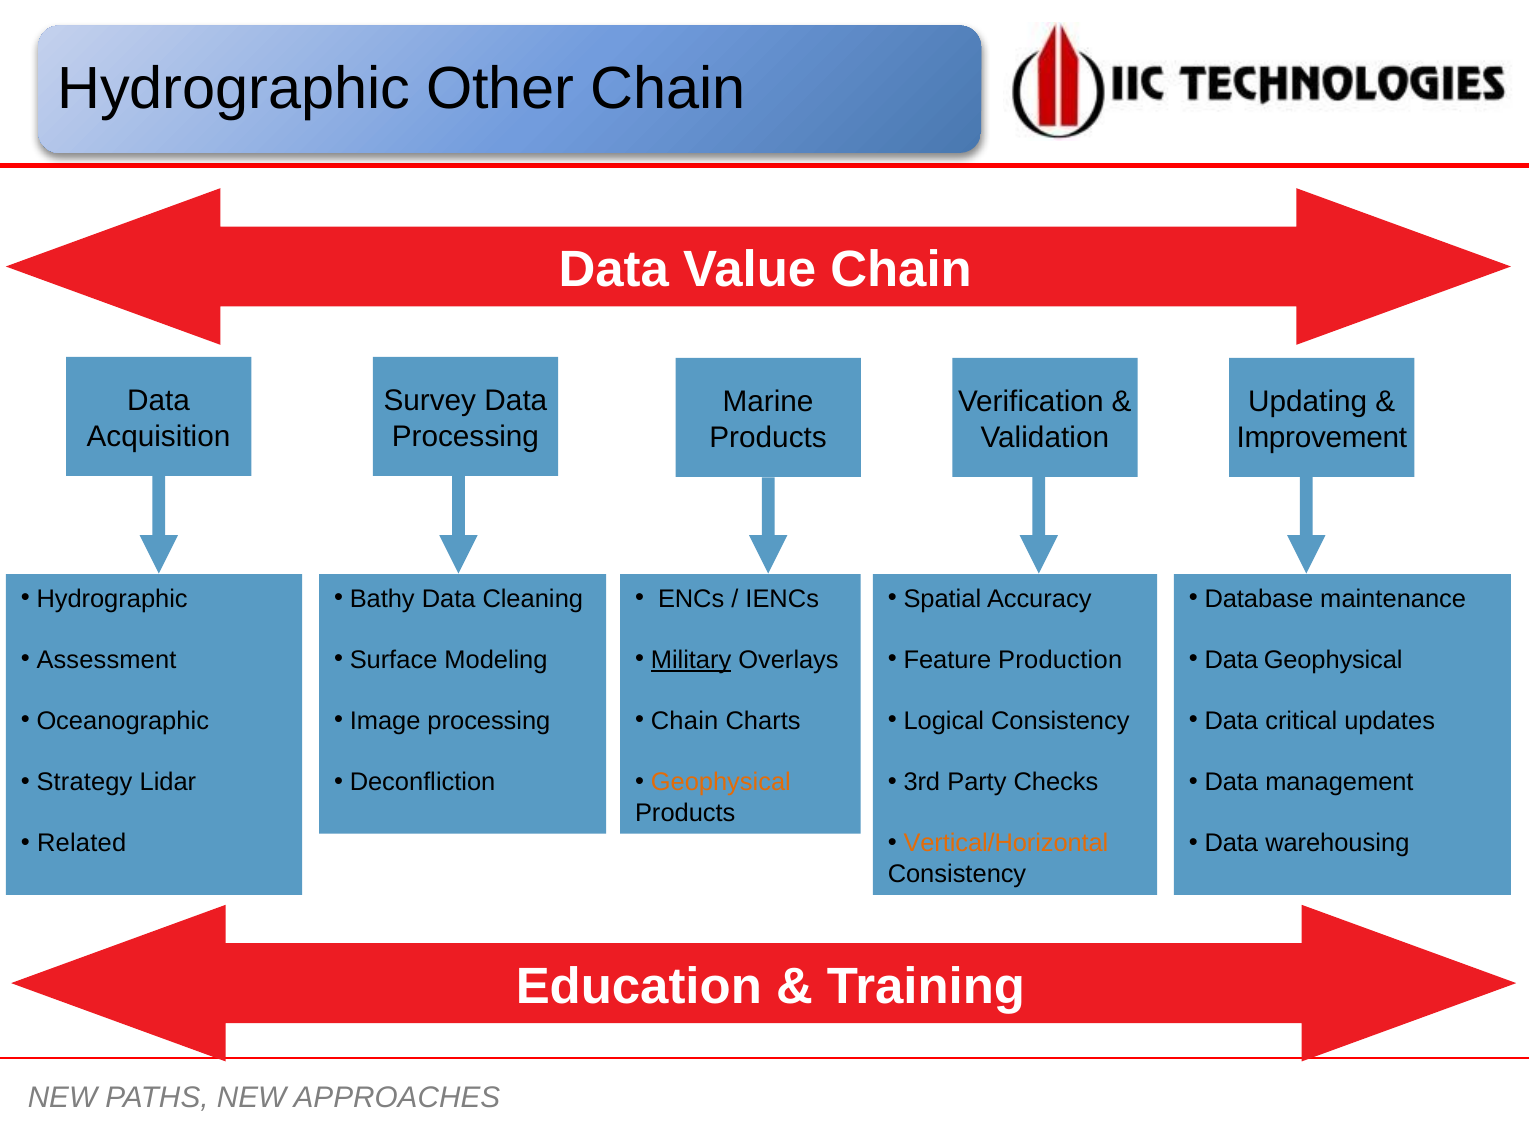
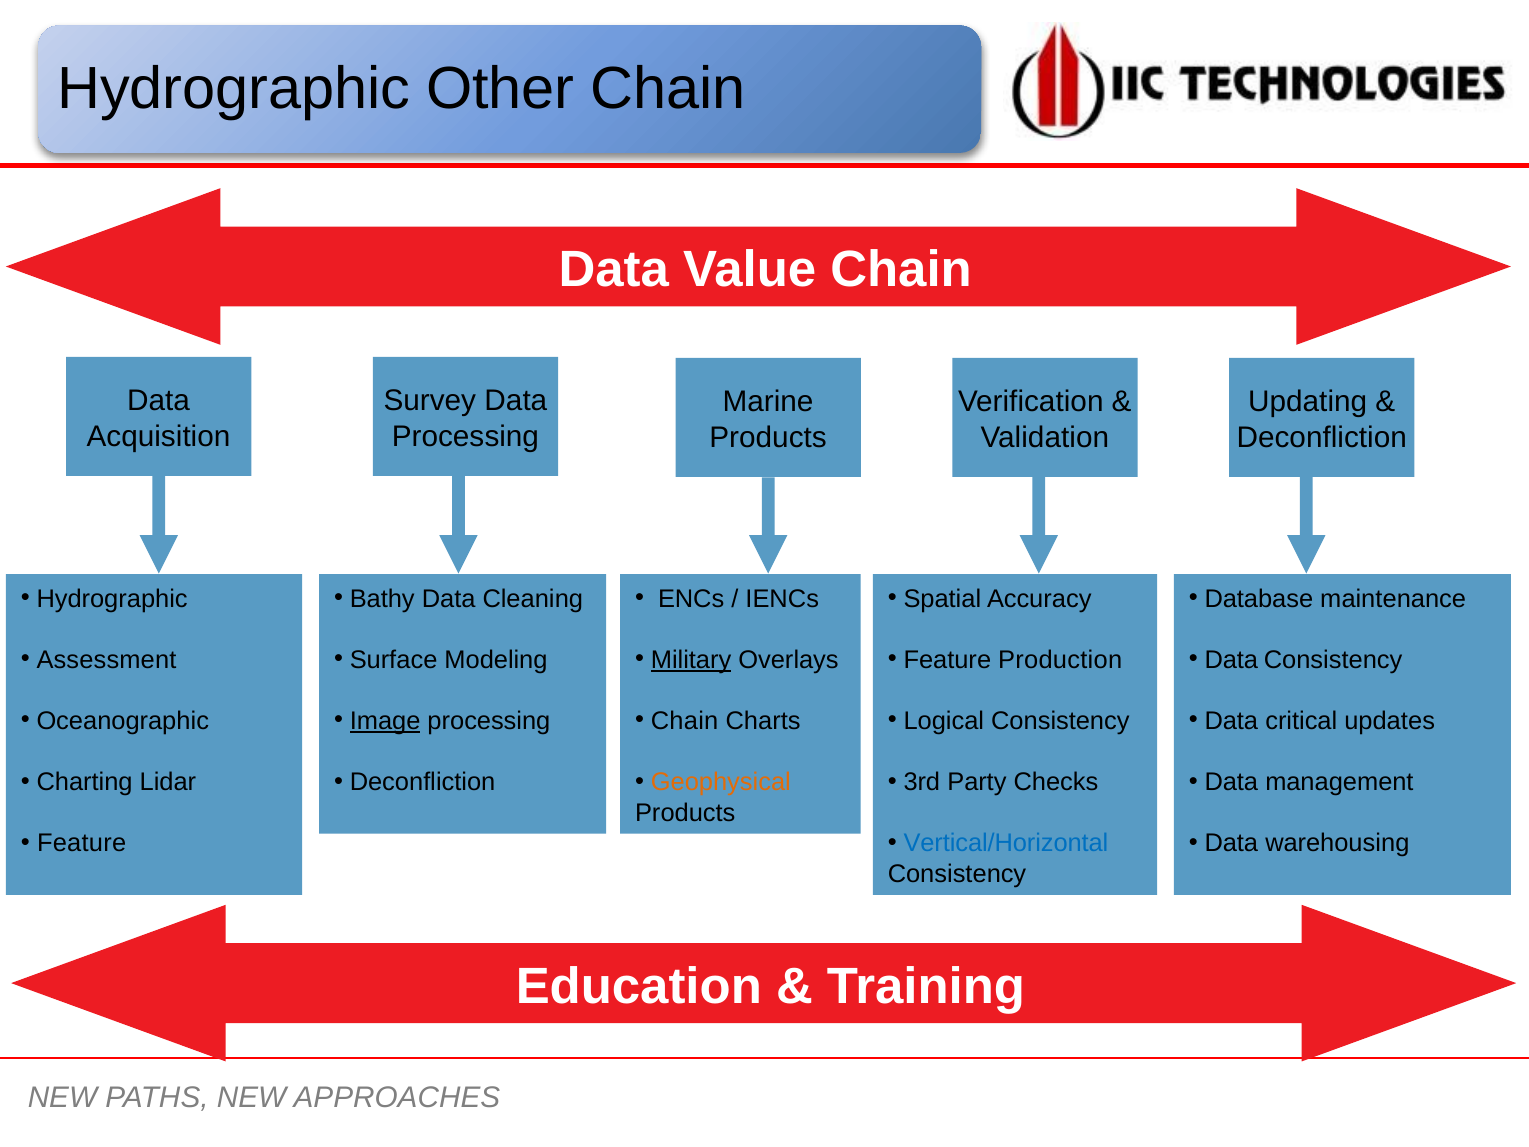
Improvement: Improvement -> Deconfliction (1322, 437)
Data Geophysical: Geophysical -> Consistency (1333, 660)
Image underline: none -> present (385, 721)
Strategy: Strategy -> Charting (85, 782)
Related: Related -> Feature (82, 843)
Vertical/Horizontal colour: orange -> blue (1006, 843)
